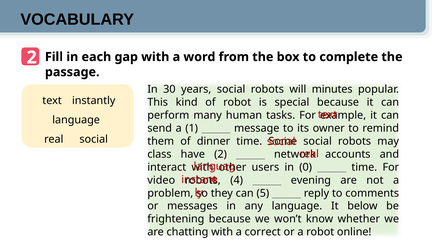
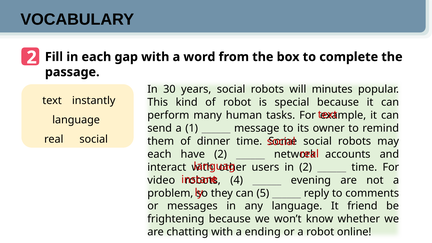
class: class -> each (159, 154)
in 0: 0 -> 2 (306, 167)
below: below -> friend (362, 206)
correct: correct -> ending (263, 232)
